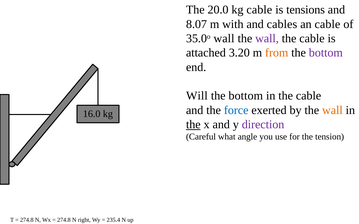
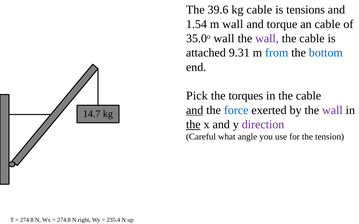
20.0: 20.0 -> 39.6 (218, 10)
8.07: 8.07 -> 1.54 (196, 24)
m with: with -> wall (233, 24)
cables: cables -> torque (282, 24)
3.20: 3.20 -> 9.31 (239, 53)
from colour: orange -> blue (277, 53)
bottom colour: purple -> blue (326, 53)
Will: Will -> Pick (197, 96)
bottom: bottom -> torques (246, 96)
and underline: none -> present (195, 110)
wall colour: orange -> purple (332, 110)
16.0: 16.0 -> 14.7 (92, 114)
